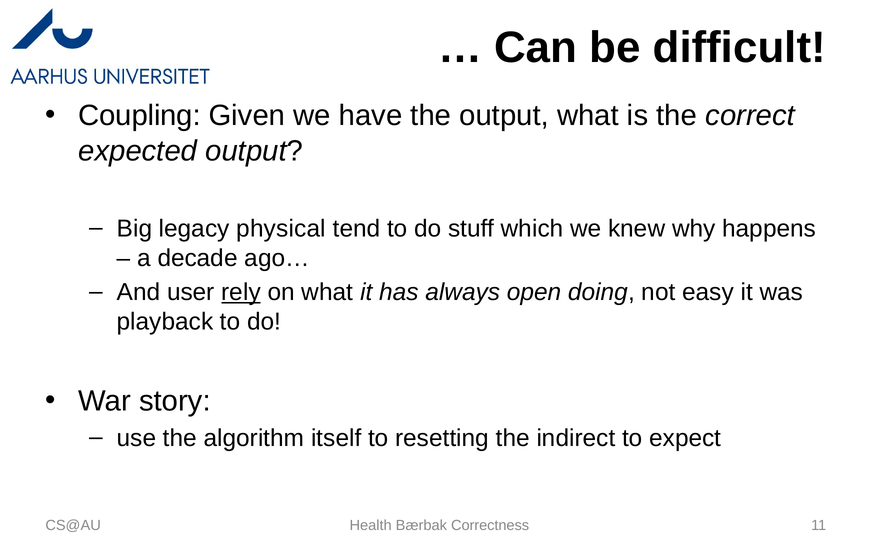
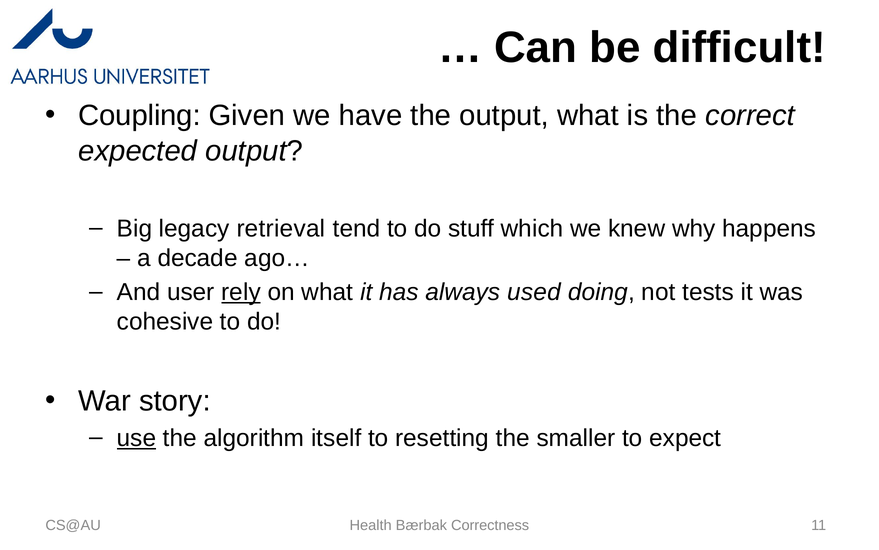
physical: physical -> retrieval (281, 229)
open: open -> used (534, 292)
easy: easy -> tests (708, 292)
playback: playback -> cohesive (165, 321)
use underline: none -> present (137, 438)
indirect: indirect -> smaller (576, 438)
